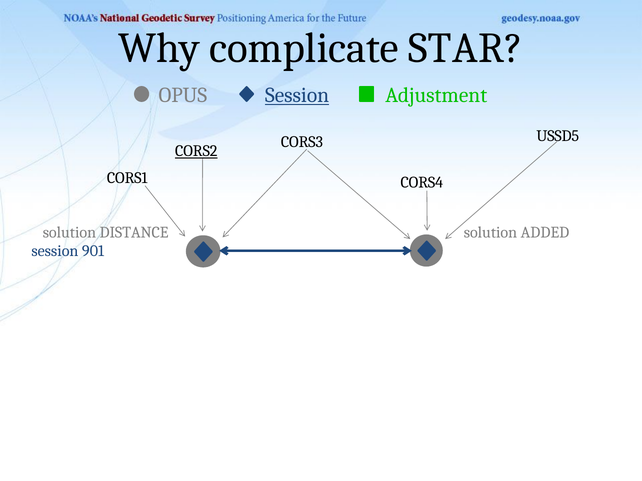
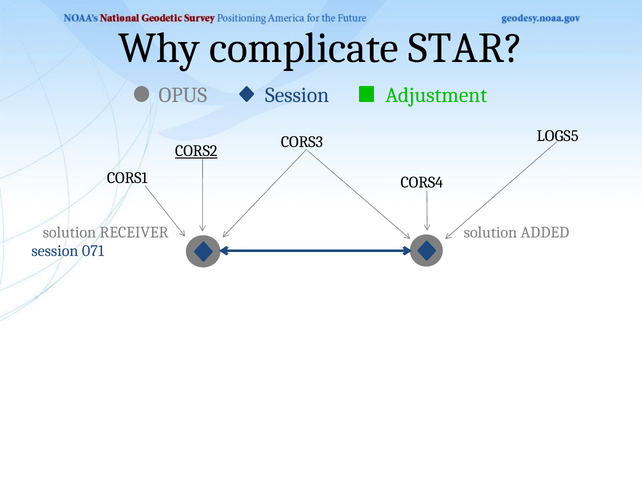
Session underline: present -> none (297, 95)
USSD5: USSD5 -> LOGS5 (558, 136)
DISTANCE: DISTANCE -> RECEIVER (134, 233)
901: 901 -> 071 (93, 251)
